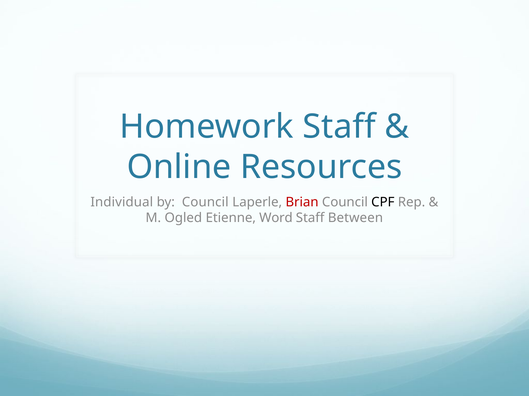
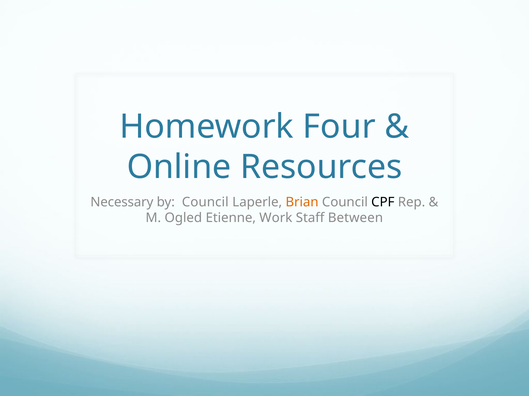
Homework Staff: Staff -> Four (339, 127)
Individual: Individual -> Necessary (122, 202)
Brian colour: red -> orange (302, 202)
Word: Word -> Work (276, 218)
